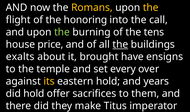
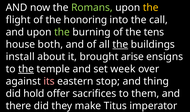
Romans colour: yellow -> light green (92, 8)
price: price -> both (50, 44)
exalts: exalts -> install (20, 56)
have: have -> arise (132, 56)
the underline: none -> present (26, 69)
every: every -> week (123, 69)
its colour: yellow -> pink (49, 81)
eastern hold: hold -> stop (108, 81)
years: years -> thing (156, 81)
